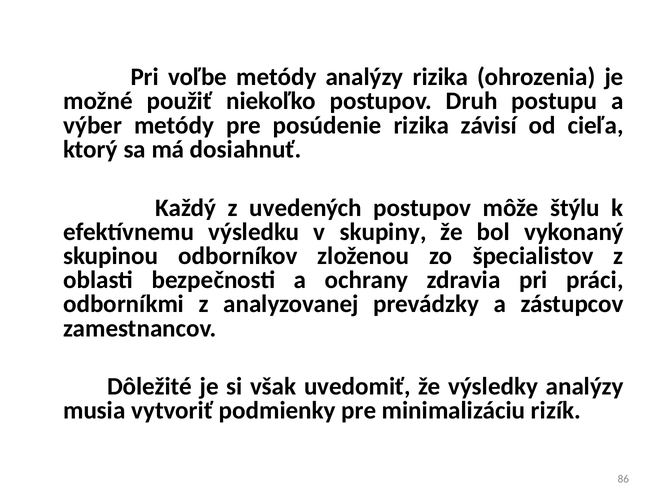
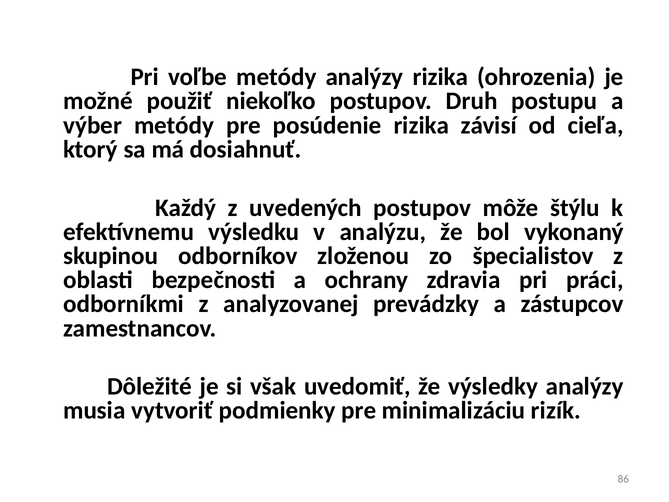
skupiny: skupiny -> analýzu (383, 232)
